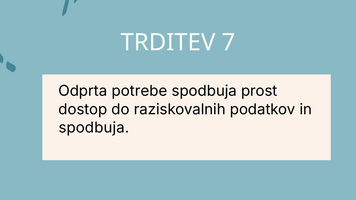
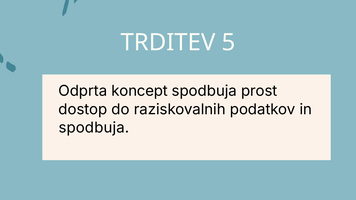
7: 7 -> 5 (229, 42)
potrebe: potrebe -> koncept (140, 91)
